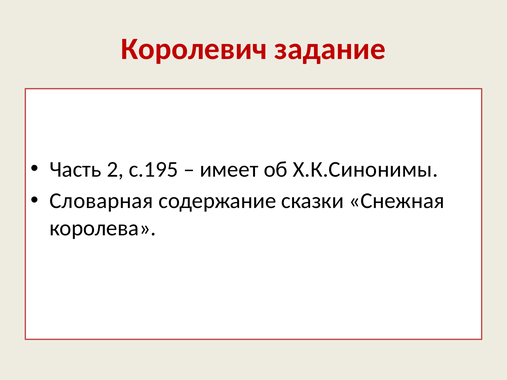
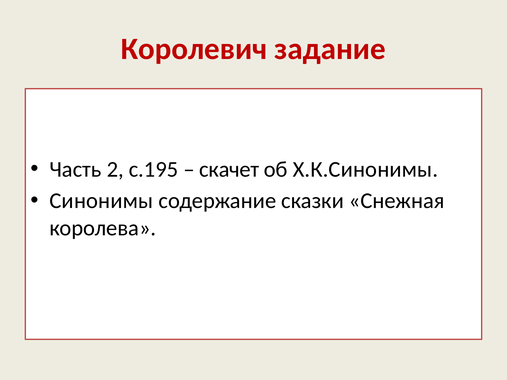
имеет: имеет -> скачет (229, 169)
Словарная: Словарная -> Синонимы (101, 201)
